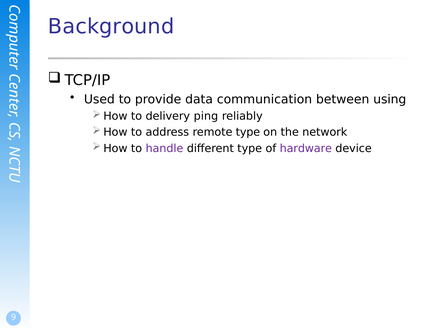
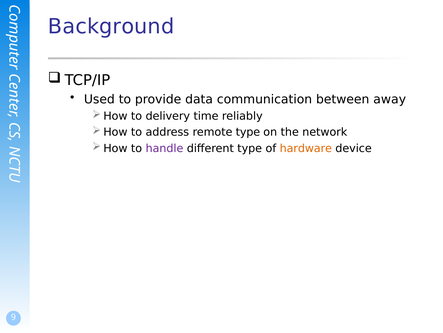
using: using -> away (390, 99)
ping: ping -> time (206, 116)
hardware colour: purple -> orange (306, 148)
